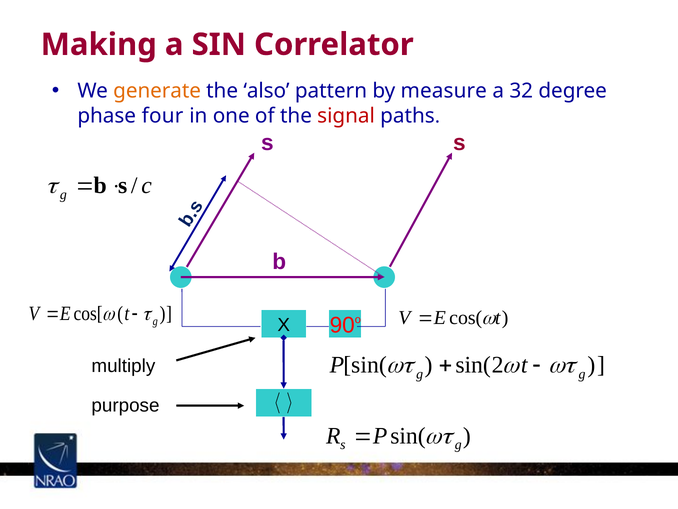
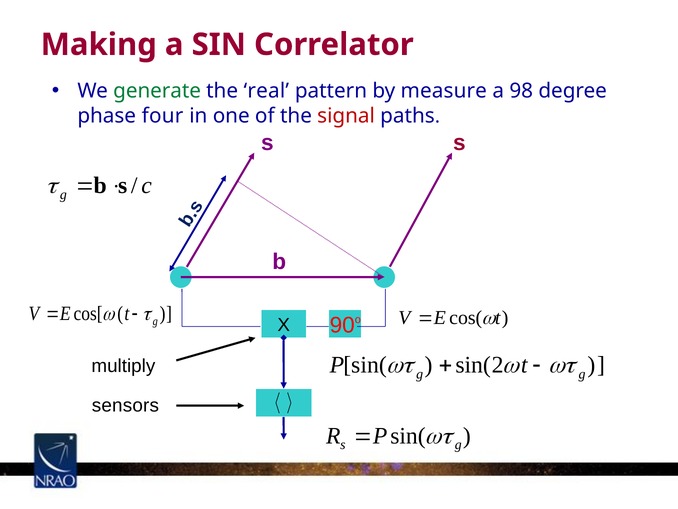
generate colour: orange -> green (157, 91)
also: also -> real (266, 91)
32: 32 -> 98 (521, 91)
purpose: purpose -> sensors (125, 405)
